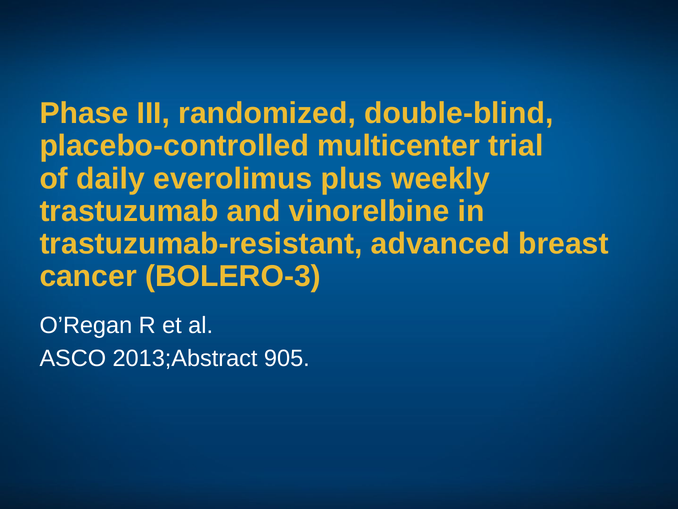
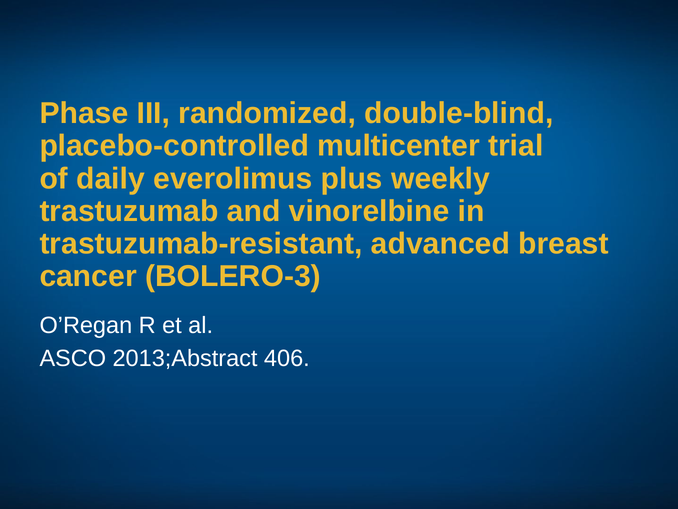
905: 905 -> 406 (287, 358)
